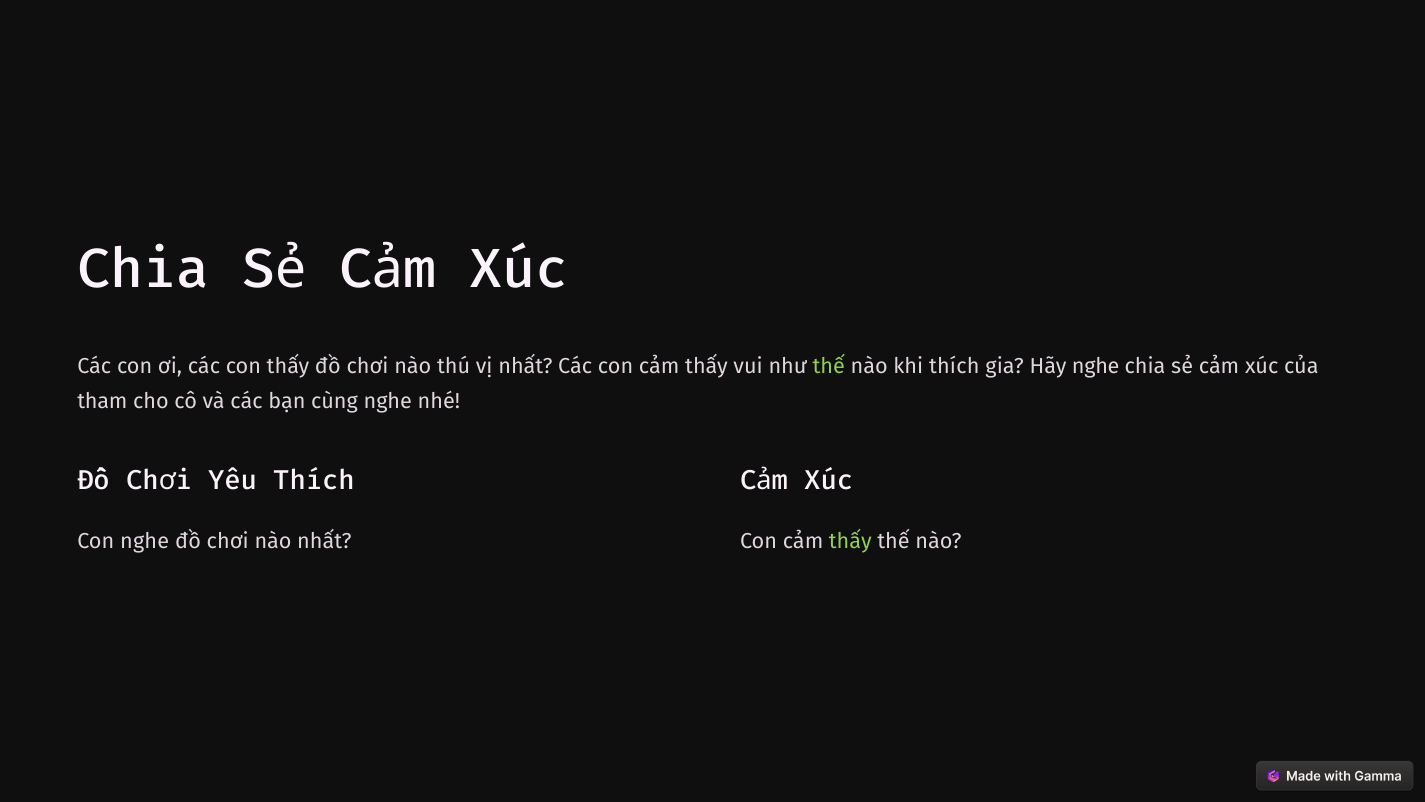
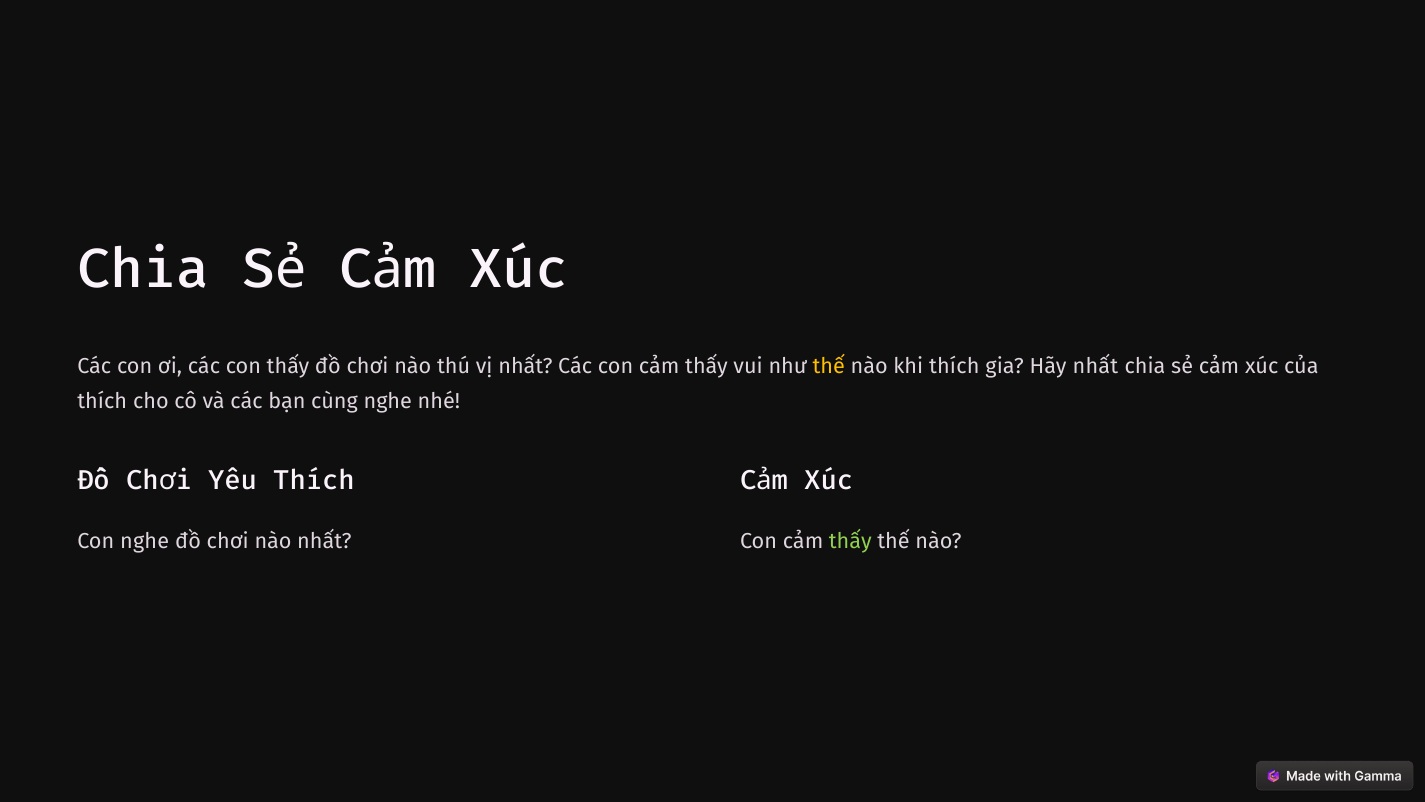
thế colour: light green -> yellow (829, 366)
Hãy nghe: nghe -> nhất (1095, 366)
tham: tham -> thích (102, 402)
